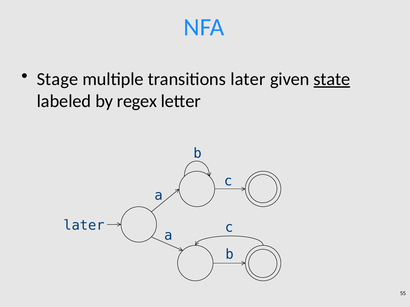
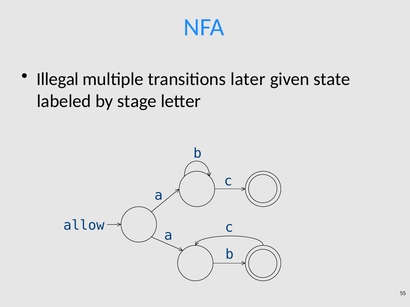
Stage: Stage -> Illegal (58, 79)
state underline: present -> none (332, 79)
regex: regex -> stage (137, 101)
later: later -> allow (84, 226)
